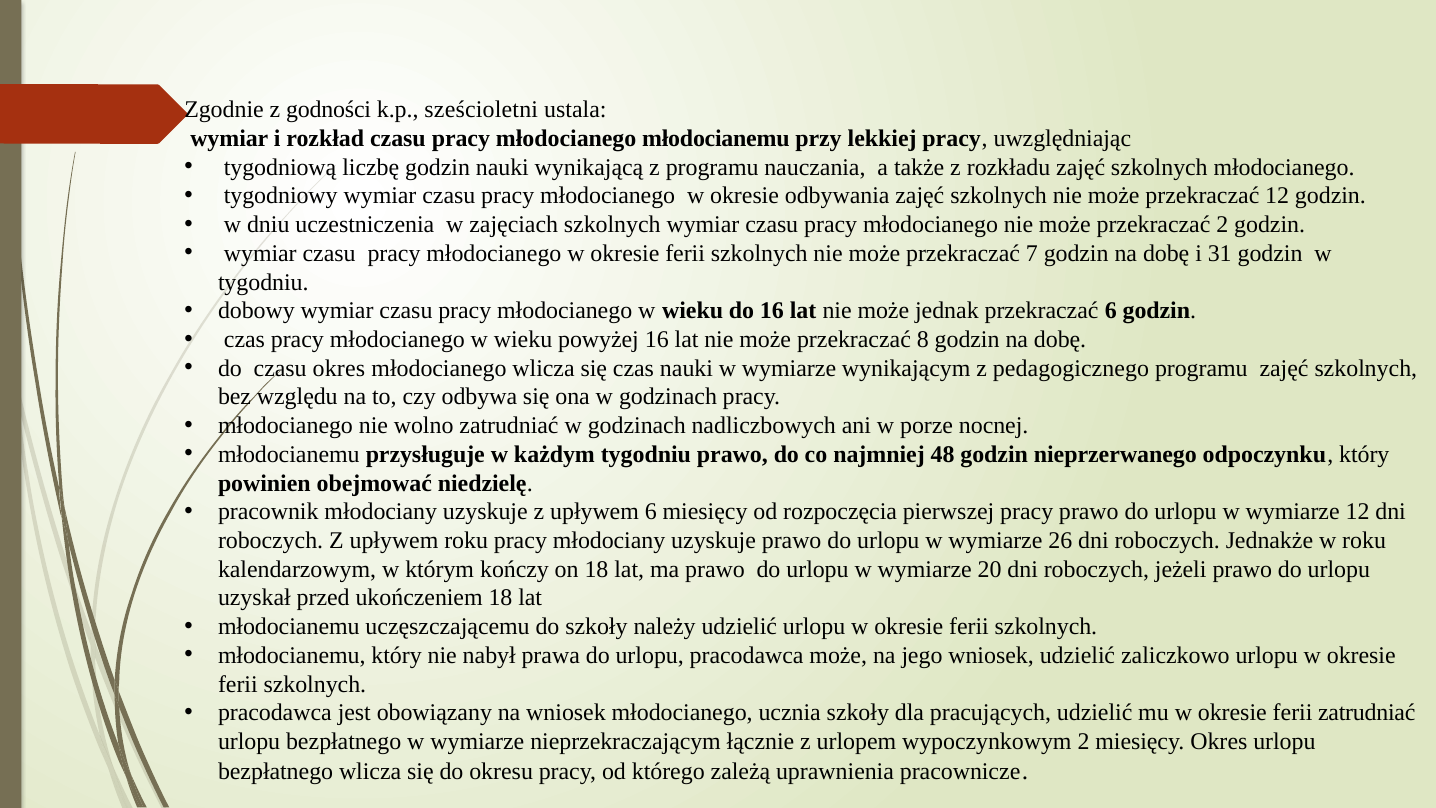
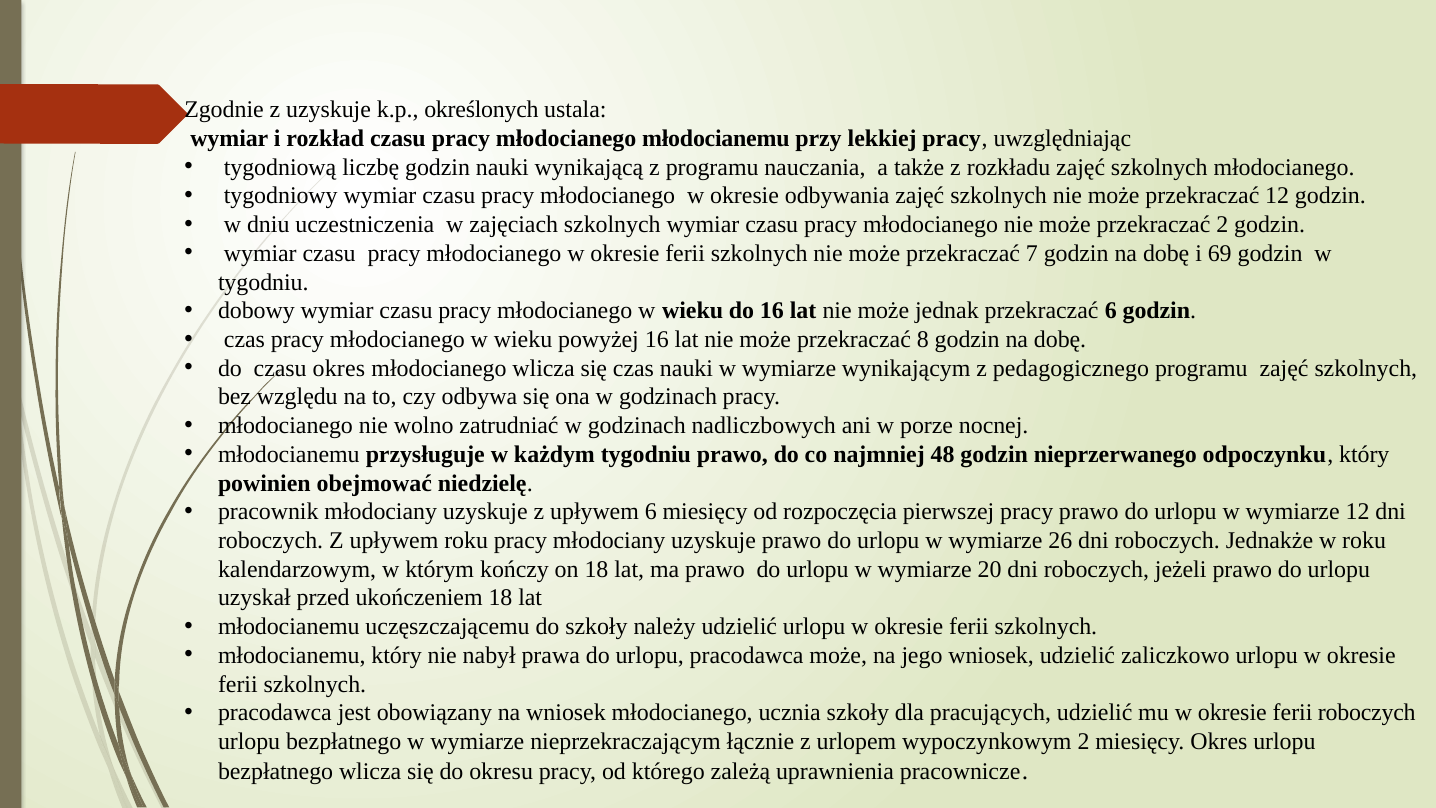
z godności: godności -> uzyskuje (329, 110)
sześcioletni: sześcioletni -> określonych (481, 110)
31: 31 -> 69 (1220, 253)
ferii zatrudniać: zatrudniać -> roboczych (1367, 713)
